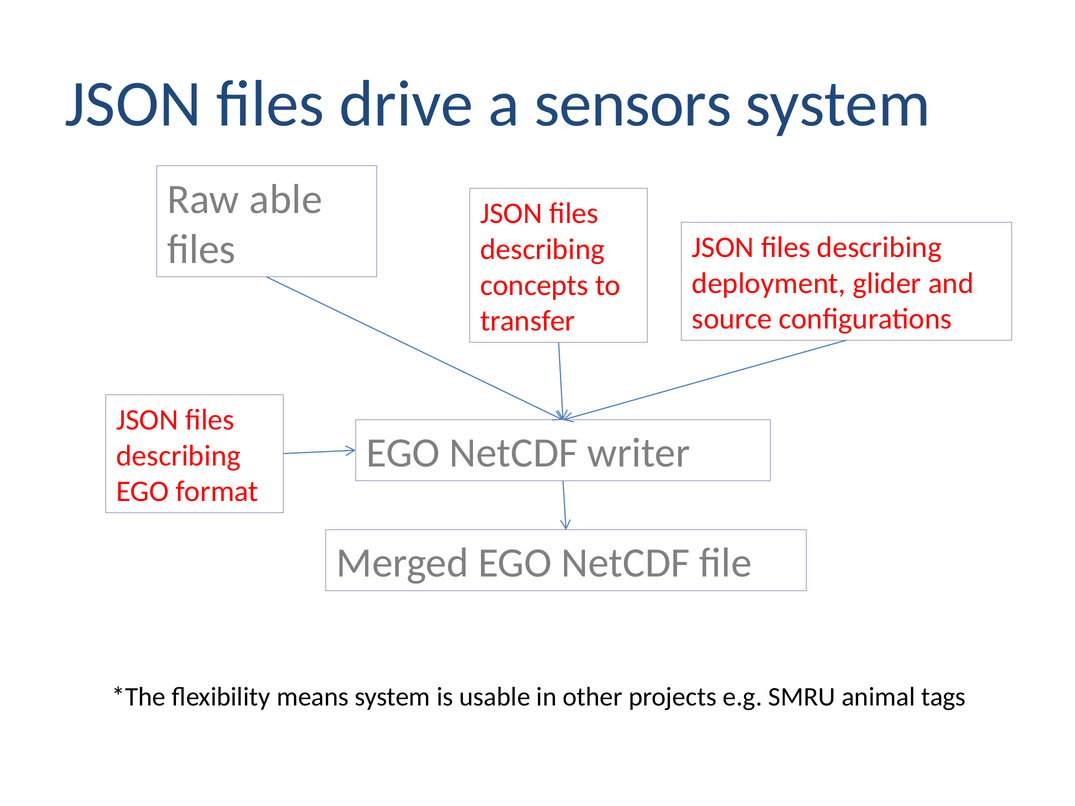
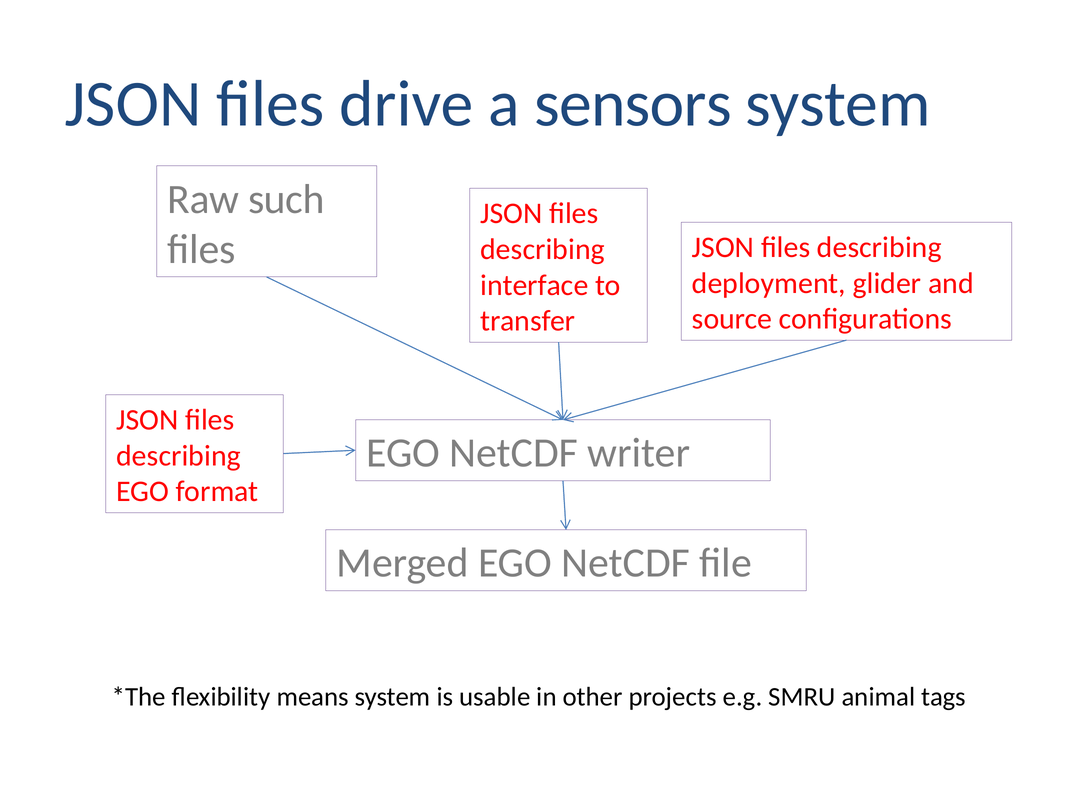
able: able -> such (286, 199)
concepts: concepts -> interface (534, 285)
